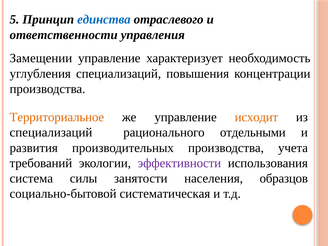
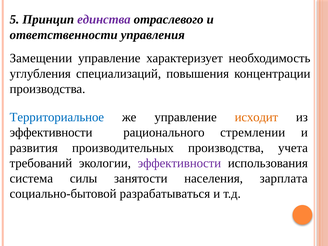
единства colour: blue -> purple (104, 19)
Территориальное colour: orange -> blue (57, 117)
специализаций: специализаций -> эффективности (51, 132)
отдельными: отдельными -> стремлении (253, 132)
образцов: образцов -> зарплата (284, 178)
систематическая: систематическая -> разрабатываться (165, 194)
